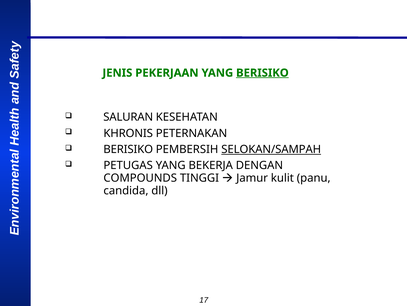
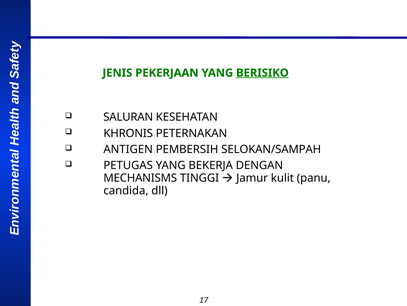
BERISIKO: BERISIKO -> ANTIGEN (128, 149)
SELOKAN/SAMPAH underline: present -> none (271, 149)
COMPOUNDS: COMPOUNDS -> MECHANISMS (140, 178)
